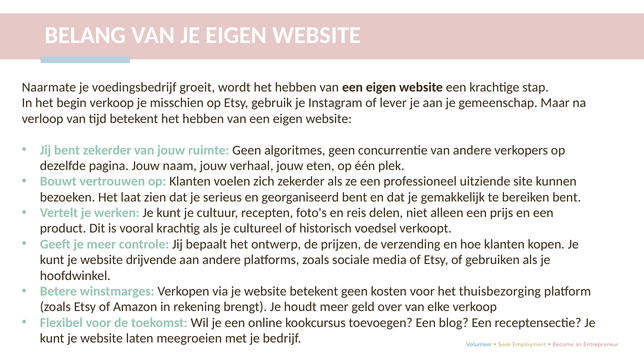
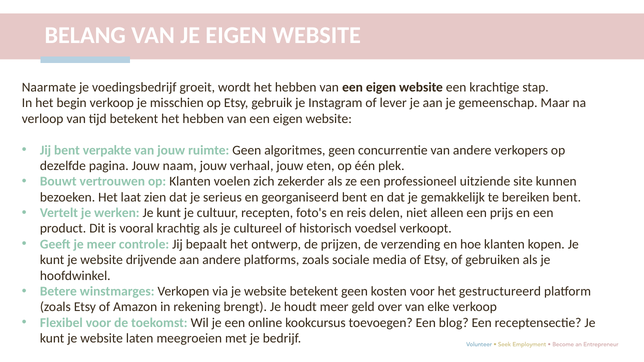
bent zekerder: zekerder -> verpakte (107, 150)
thuisbezorging: thuisbezorging -> gestructureerd (500, 292)
